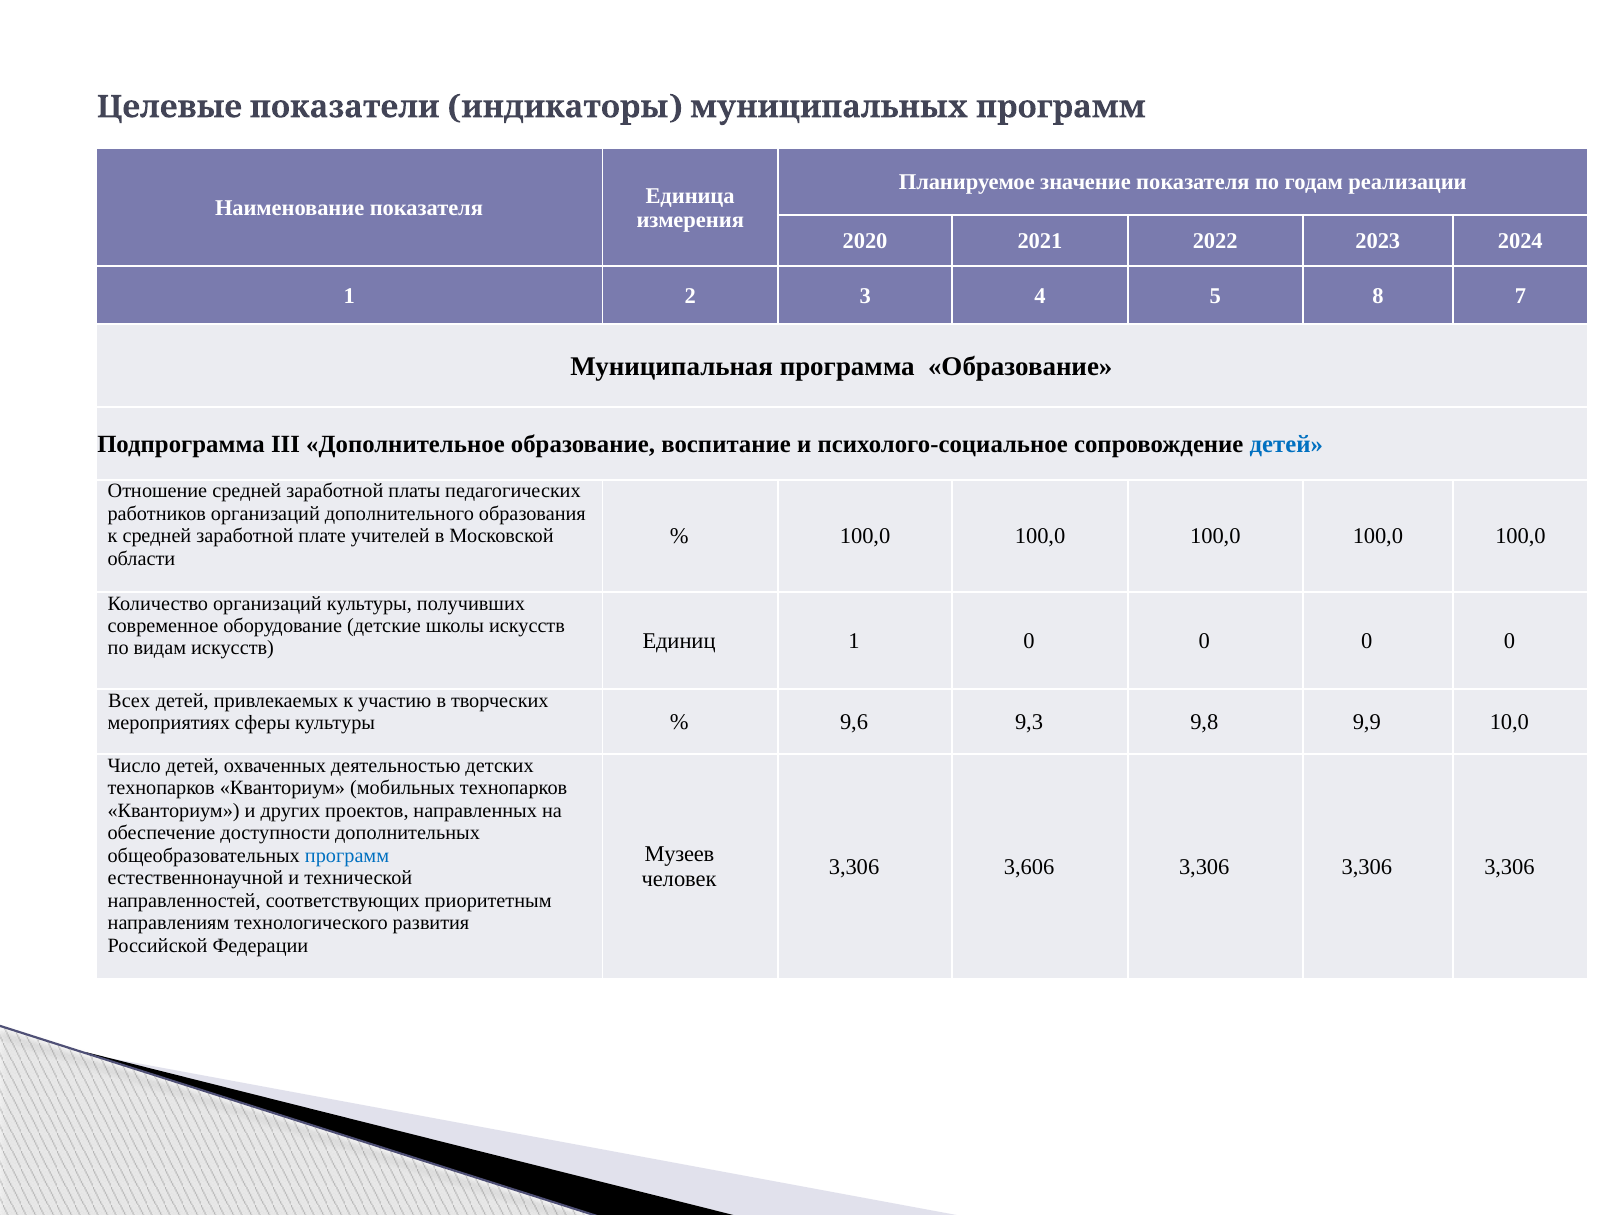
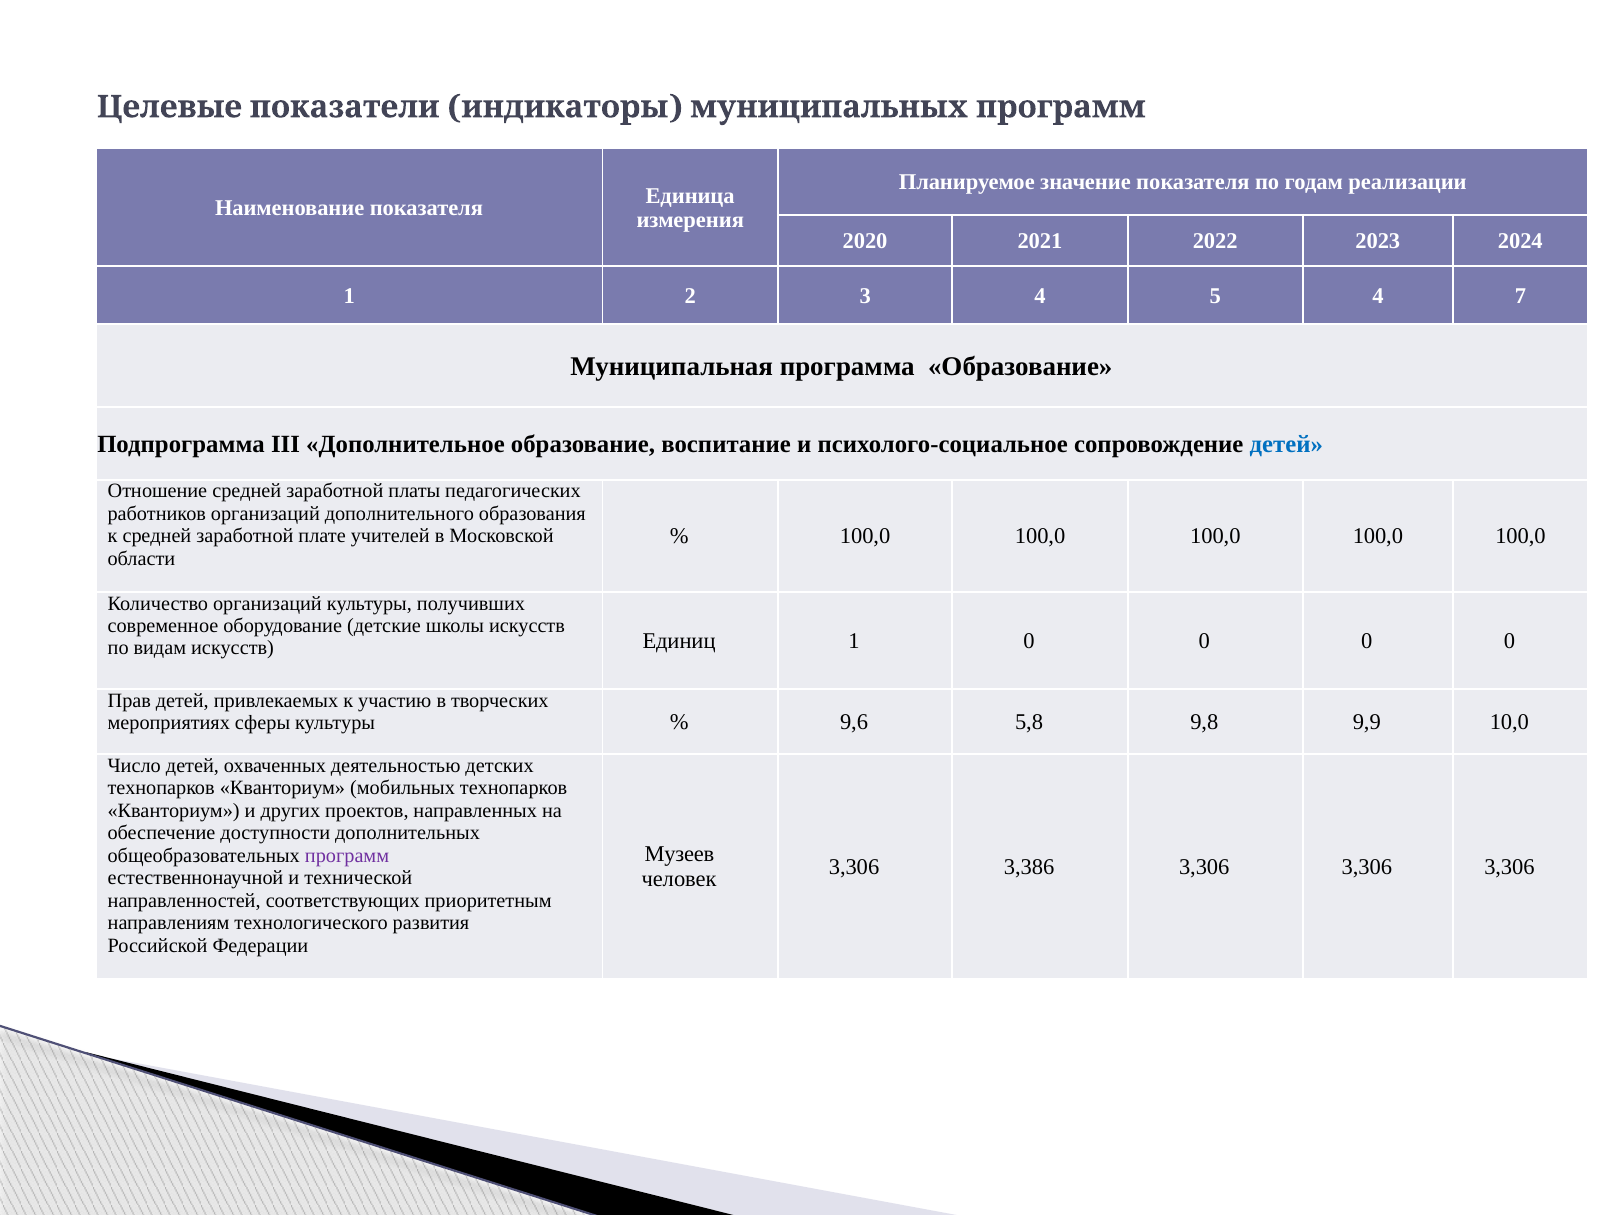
5 8: 8 -> 4 (1378, 296)
Всех: Всех -> Прав (129, 701)
9,3: 9,3 -> 5,8 (1029, 722)
программ colour: blue -> purple (347, 856)
3,606: 3,606 -> 3,386 (1029, 867)
